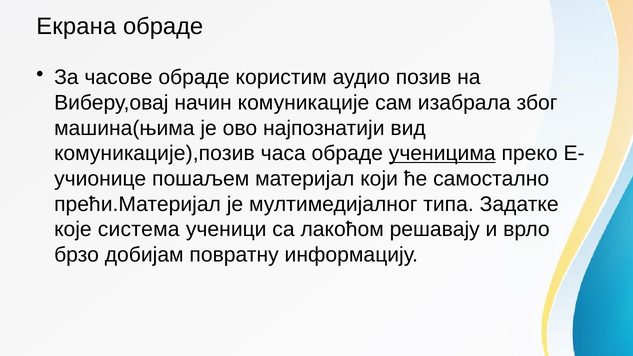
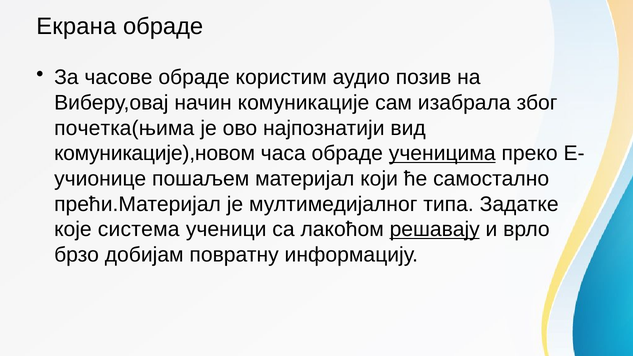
машина(њима: машина(њима -> почетка(њима (124, 128)
комуникације),позив: комуникације),позив -> комуникације),новом (155, 153)
решавају underline: none -> present (435, 229)
